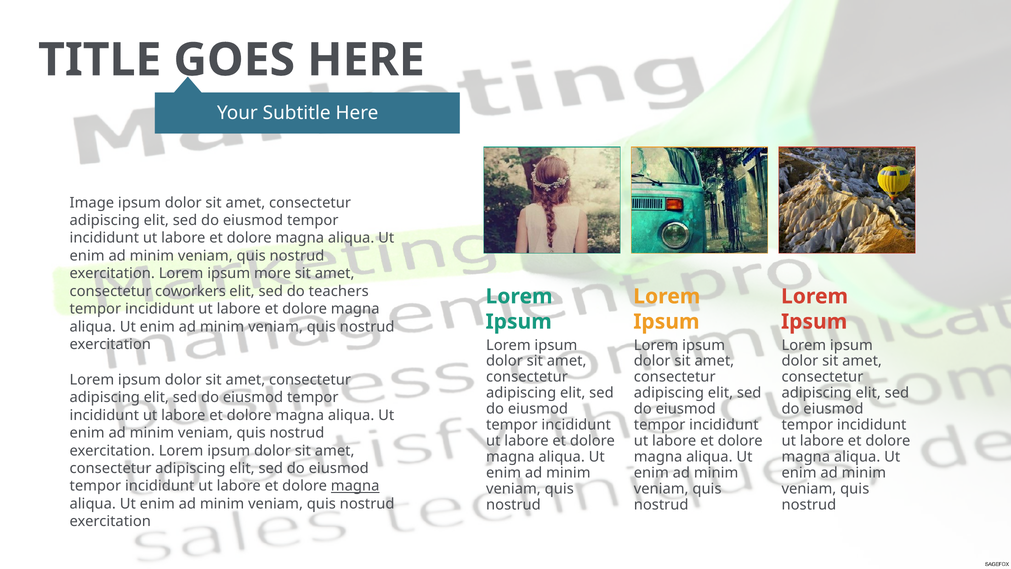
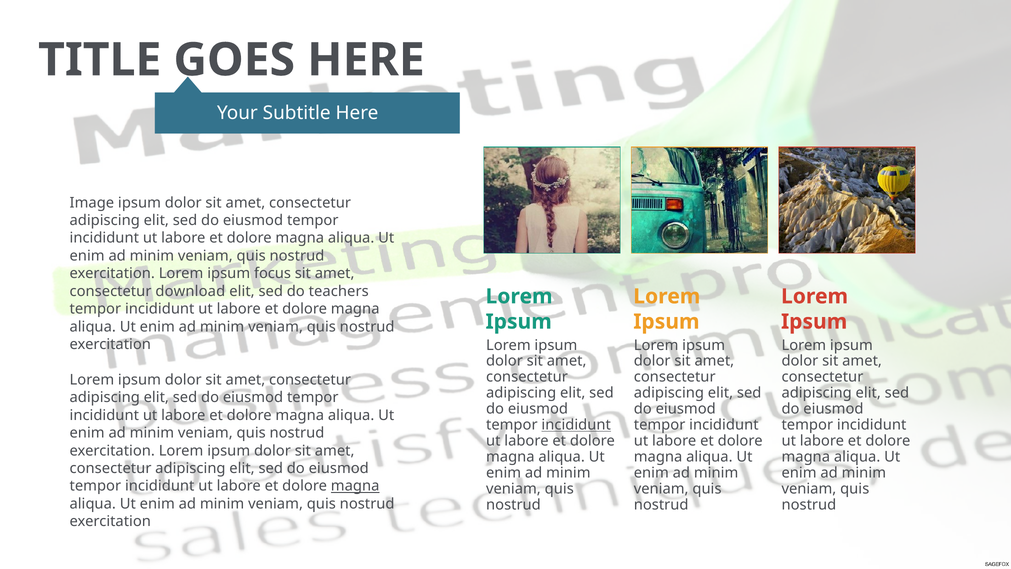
more: more -> focus (272, 273)
coworkers: coworkers -> download (190, 291)
incididunt underline: none -> present (576, 425)
